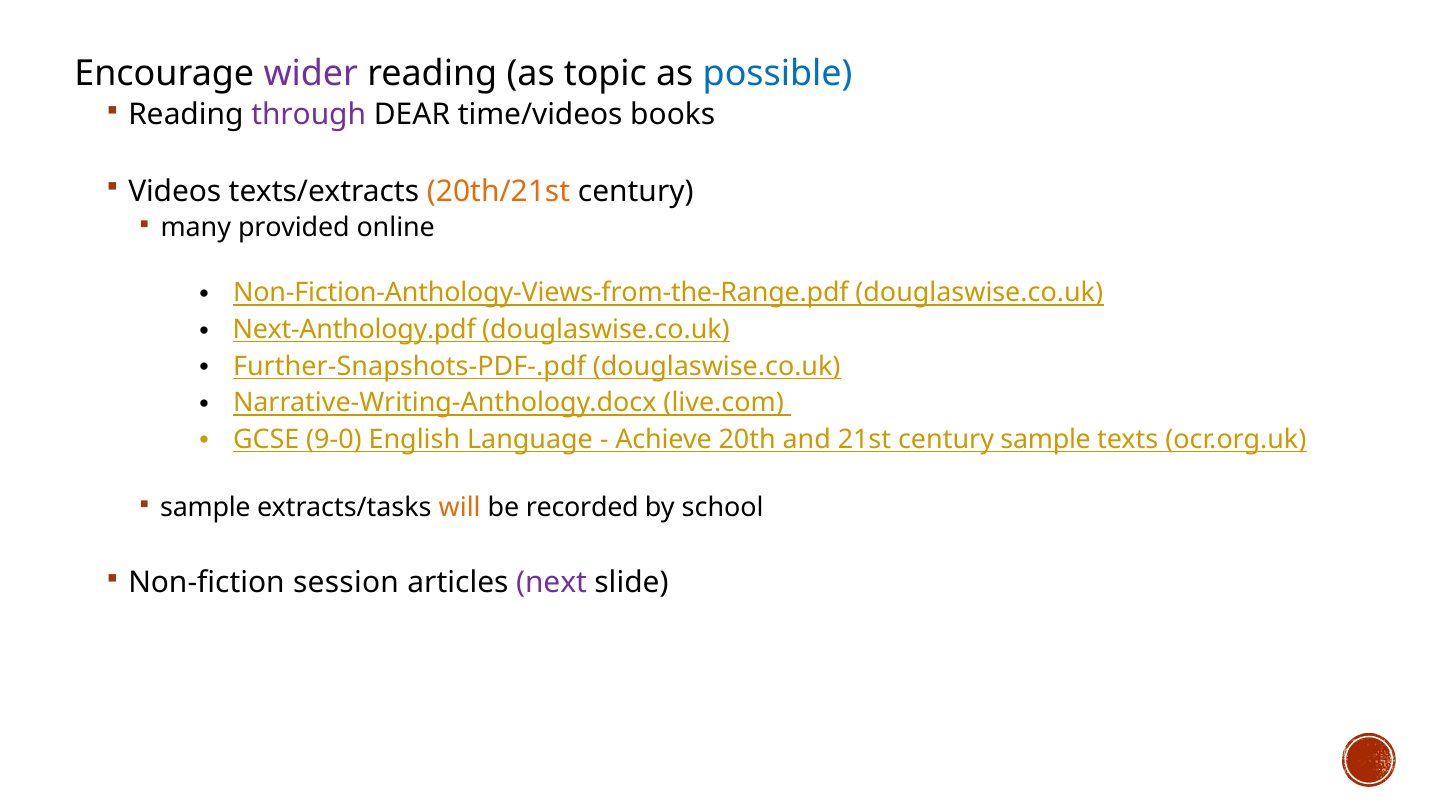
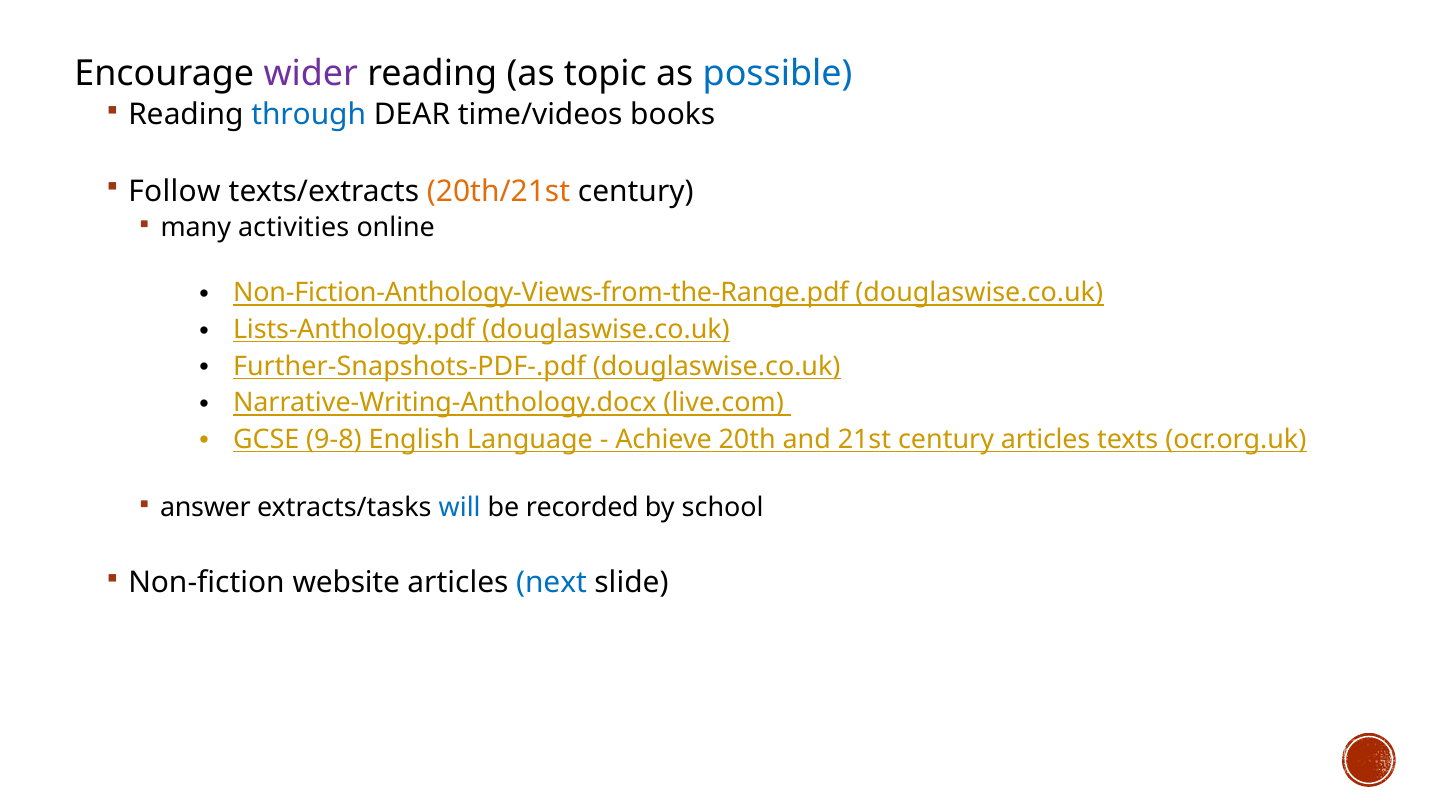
through colour: purple -> blue (309, 115)
Videos: Videos -> Follow (174, 191)
provided: provided -> activities (294, 228)
Next-Anthology.pdf: Next-Anthology.pdf -> Lists-Anthology.pdf (354, 330)
9-0: 9-0 -> 9-8 (334, 439)
century sample: sample -> articles (1046, 439)
sample: sample -> answer (205, 508)
will colour: orange -> blue (460, 508)
session: session -> website (346, 583)
next colour: purple -> blue (552, 583)
